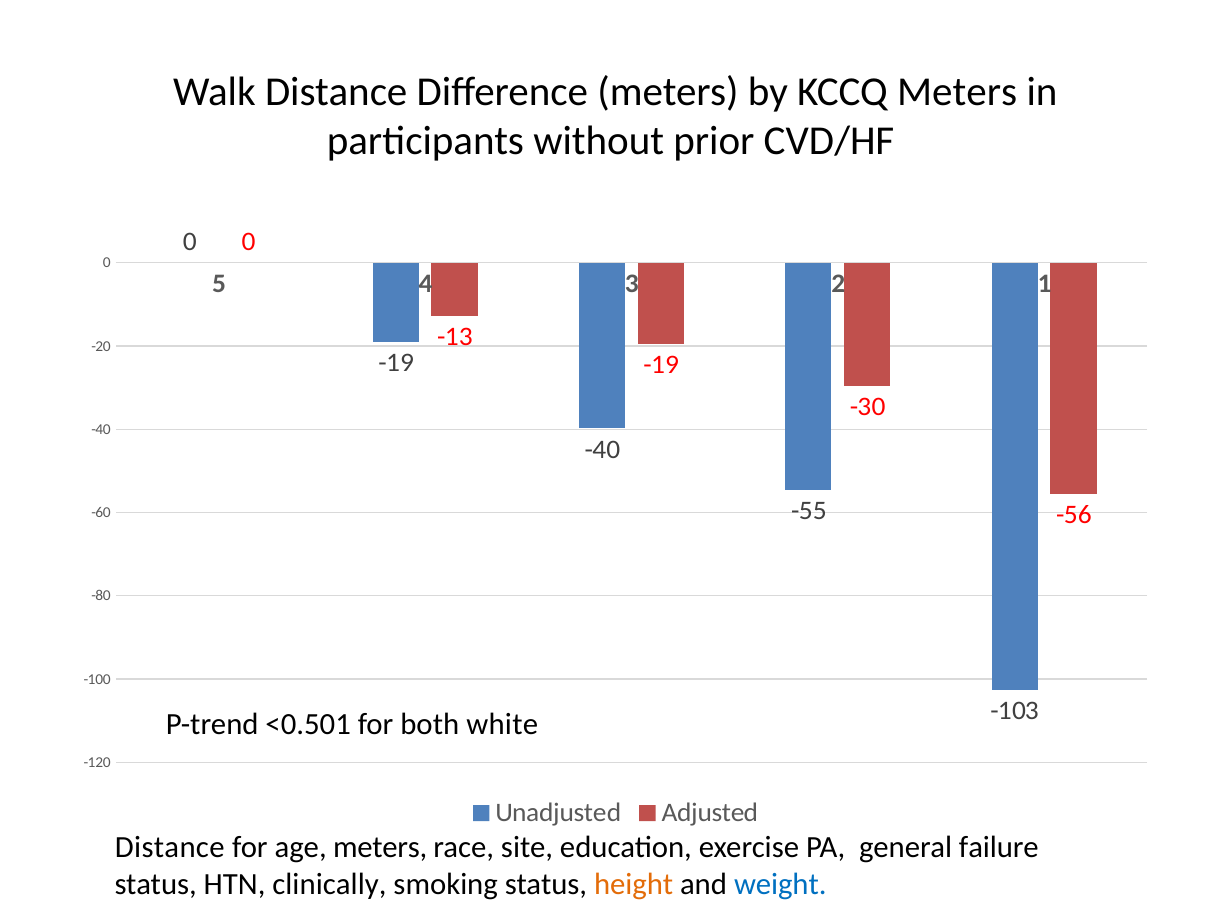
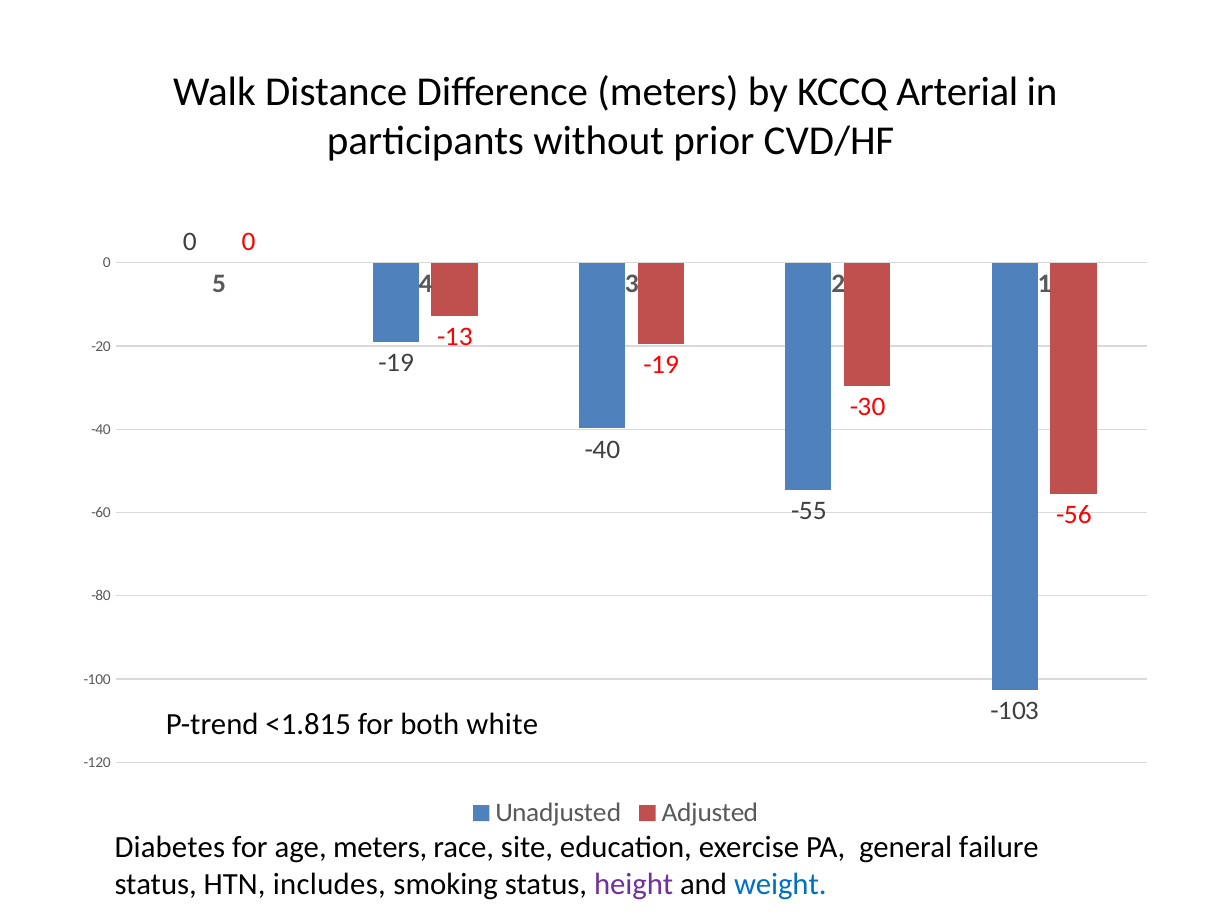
KCCQ Meters: Meters -> Arterial (957, 92)
<0.501: <0.501 -> <1.815 (308, 724)
Distance: Distance -> Diabetes (170, 847)
clinically: clinically -> includes (329, 884)
height colour: orange -> purple (634, 884)
